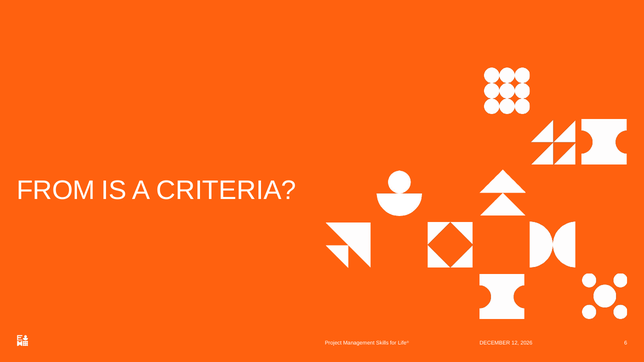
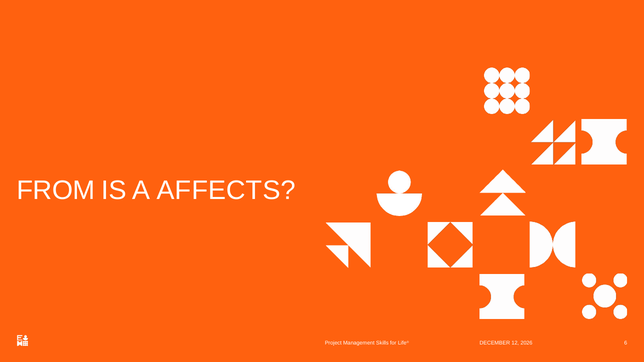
CRITERIA: CRITERIA -> AFFECTS (226, 190)
